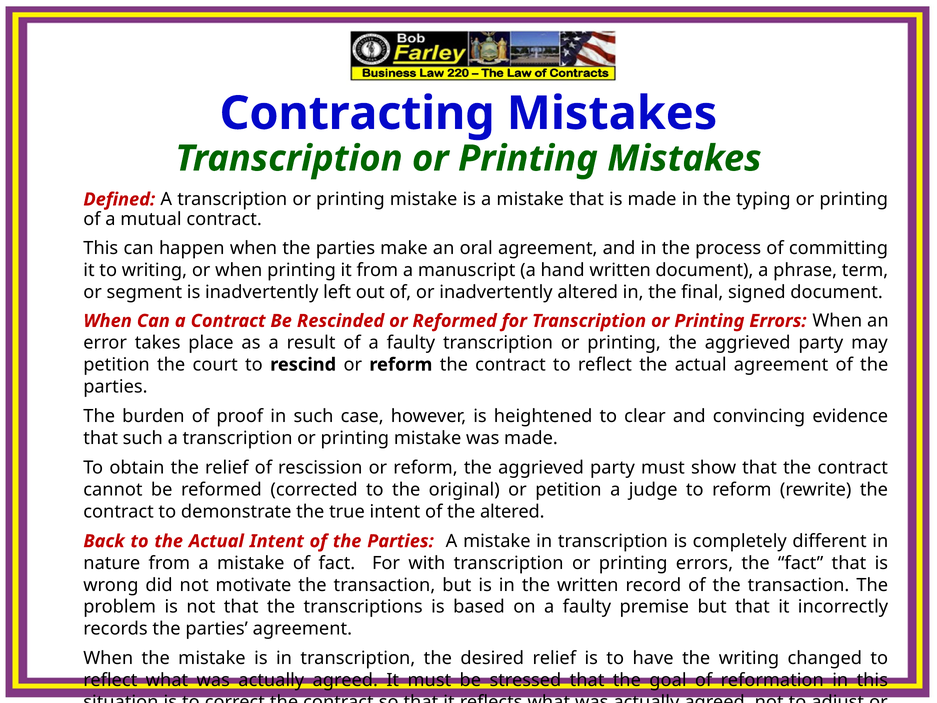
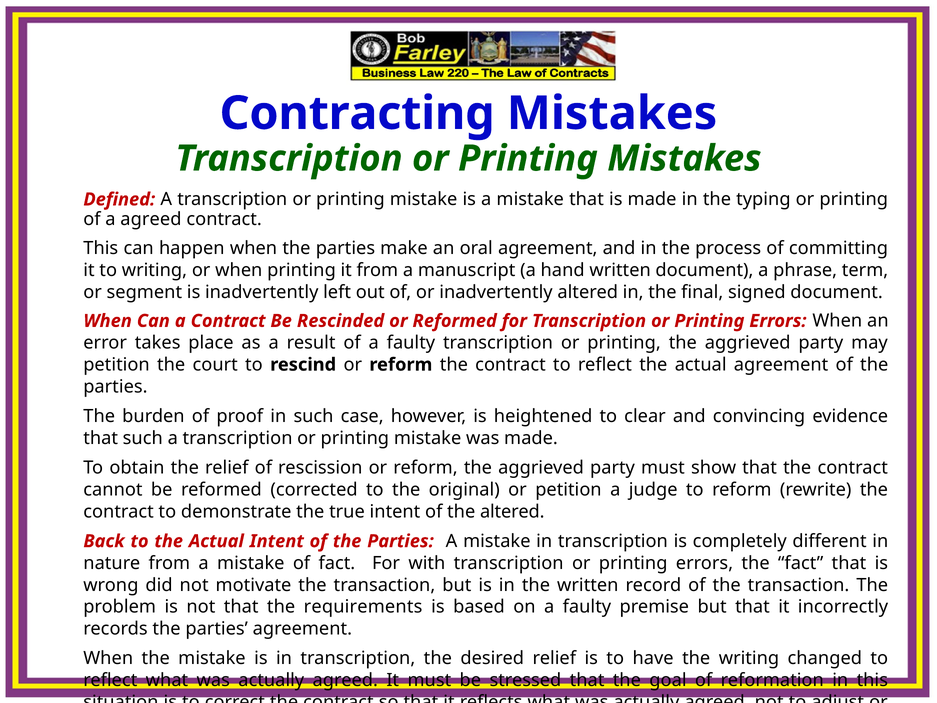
a mutual: mutual -> agreed (151, 219)
transcriptions: transcriptions -> requirements (363, 607)
